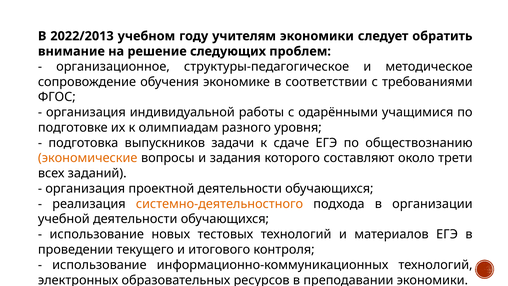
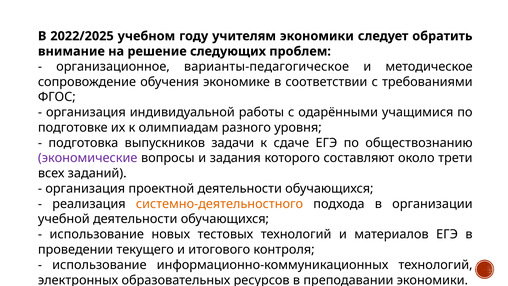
2022/2013: 2022/2013 -> 2022/2025 (82, 36)
структуры-педагогическое: структуры-педагогическое -> варианты-педагогическое (267, 67)
экономические colour: orange -> purple (88, 158)
